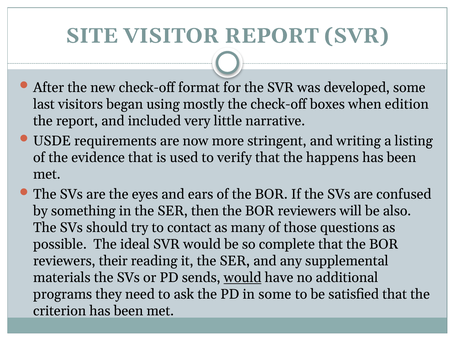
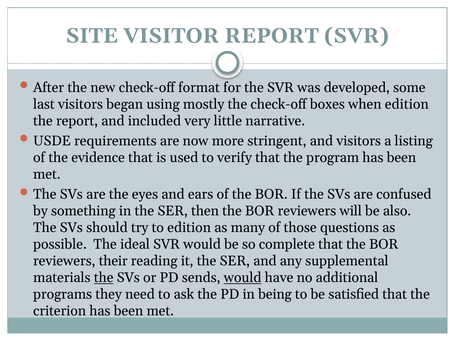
and writing: writing -> visitors (359, 141)
happens: happens -> program (333, 158)
to contact: contact -> edition (189, 228)
the underline: none -> present (104, 278)
in some: some -> being (275, 295)
